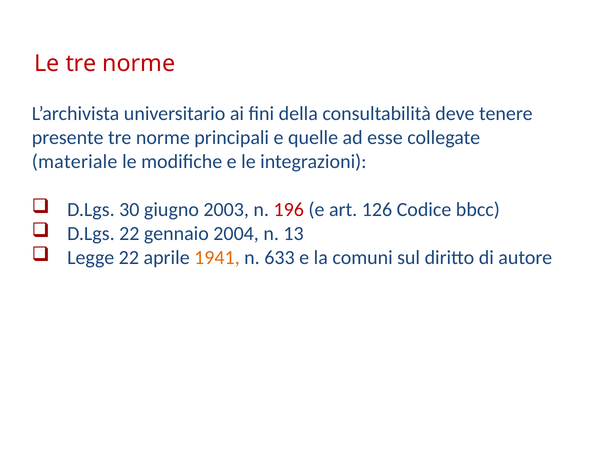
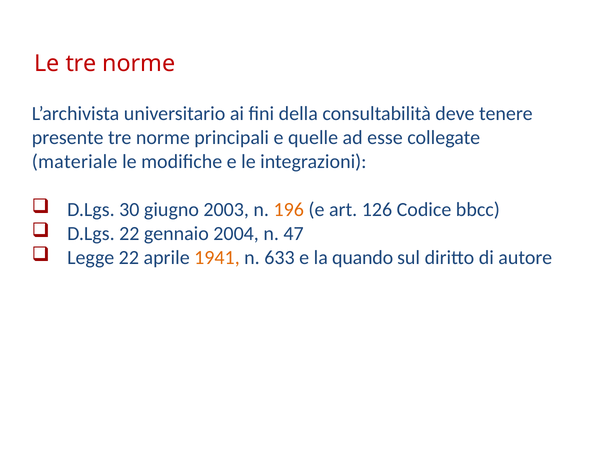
196 colour: red -> orange (289, 210)
13: 13 -> 47 (294, 234)
comuni: comuni -> quando (363, 258)
